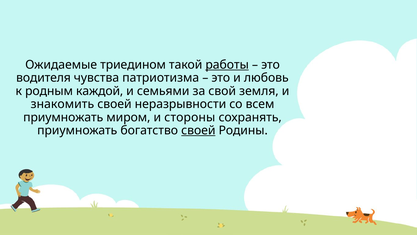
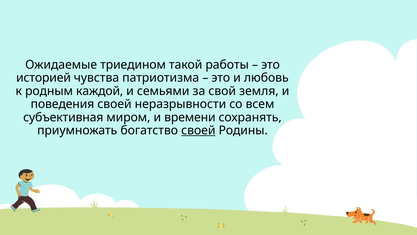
работы underline: present -> none (227, 65)
водителя: водителя -> историей (43, 78)
знакомить: знакомить -> поведения (62, 104)
приумножать: приумножать -> субъективная (63, 117)
стороны: стороны -> времени (190, 117)
